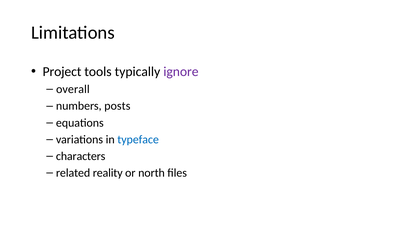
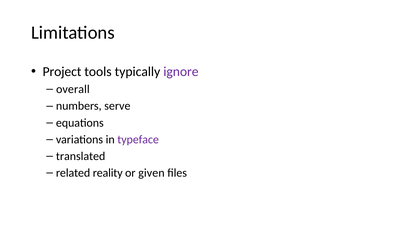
posts: posts -> serve (117, 106)
typeface colour: blue -> purple (138, 139)
characters: characters -> translated (81, 156)
north: north -> given (151, 173)
